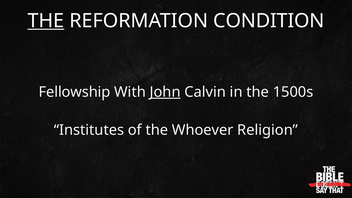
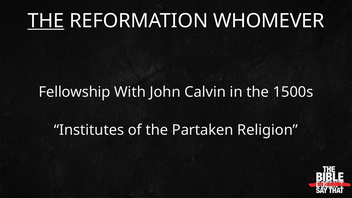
CONDITION: CONDITION -> WHOMEVER (269, 21)
John underline: present -> none (165, 92)
Whoever: Whoever -> Partaken (203, 130)
